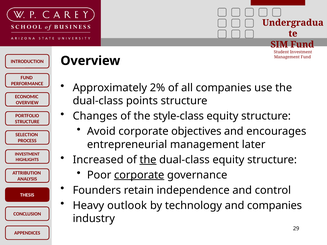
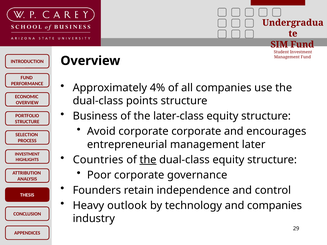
2%: 2% -> 4% (158, 88)
Changes: Changes -> Business (95, 116)
style-class: style-class -> later-class (178, 116)
corporate objectives: objectives -> corporate (196, 132)
Increased: Increased -> Countries (98, 160)
corporate underline: present -> none (139, 175)
